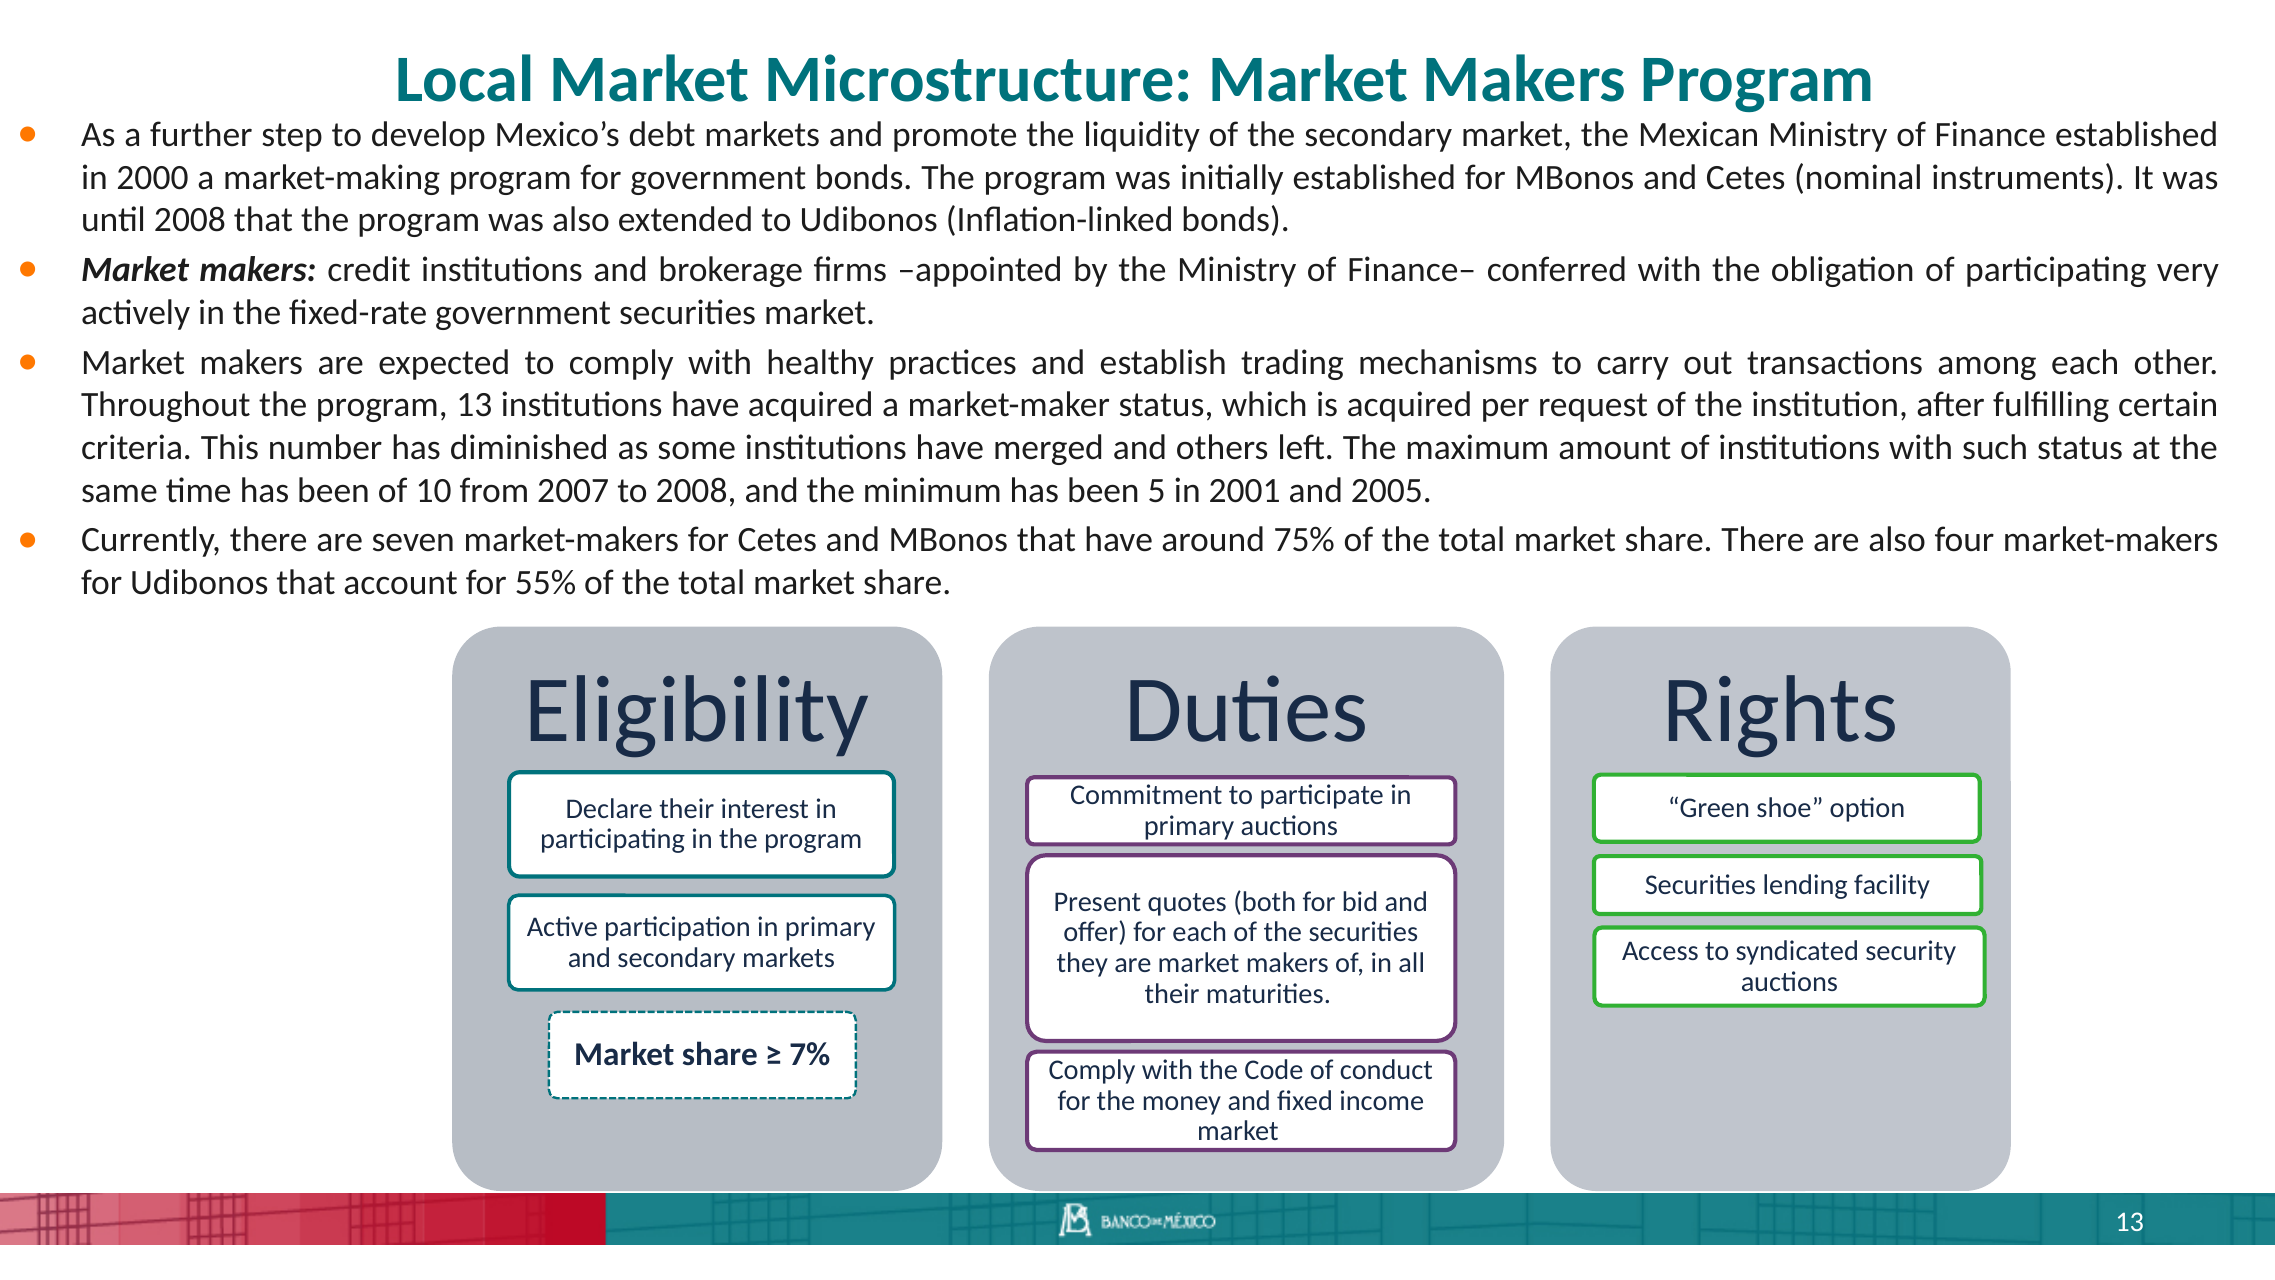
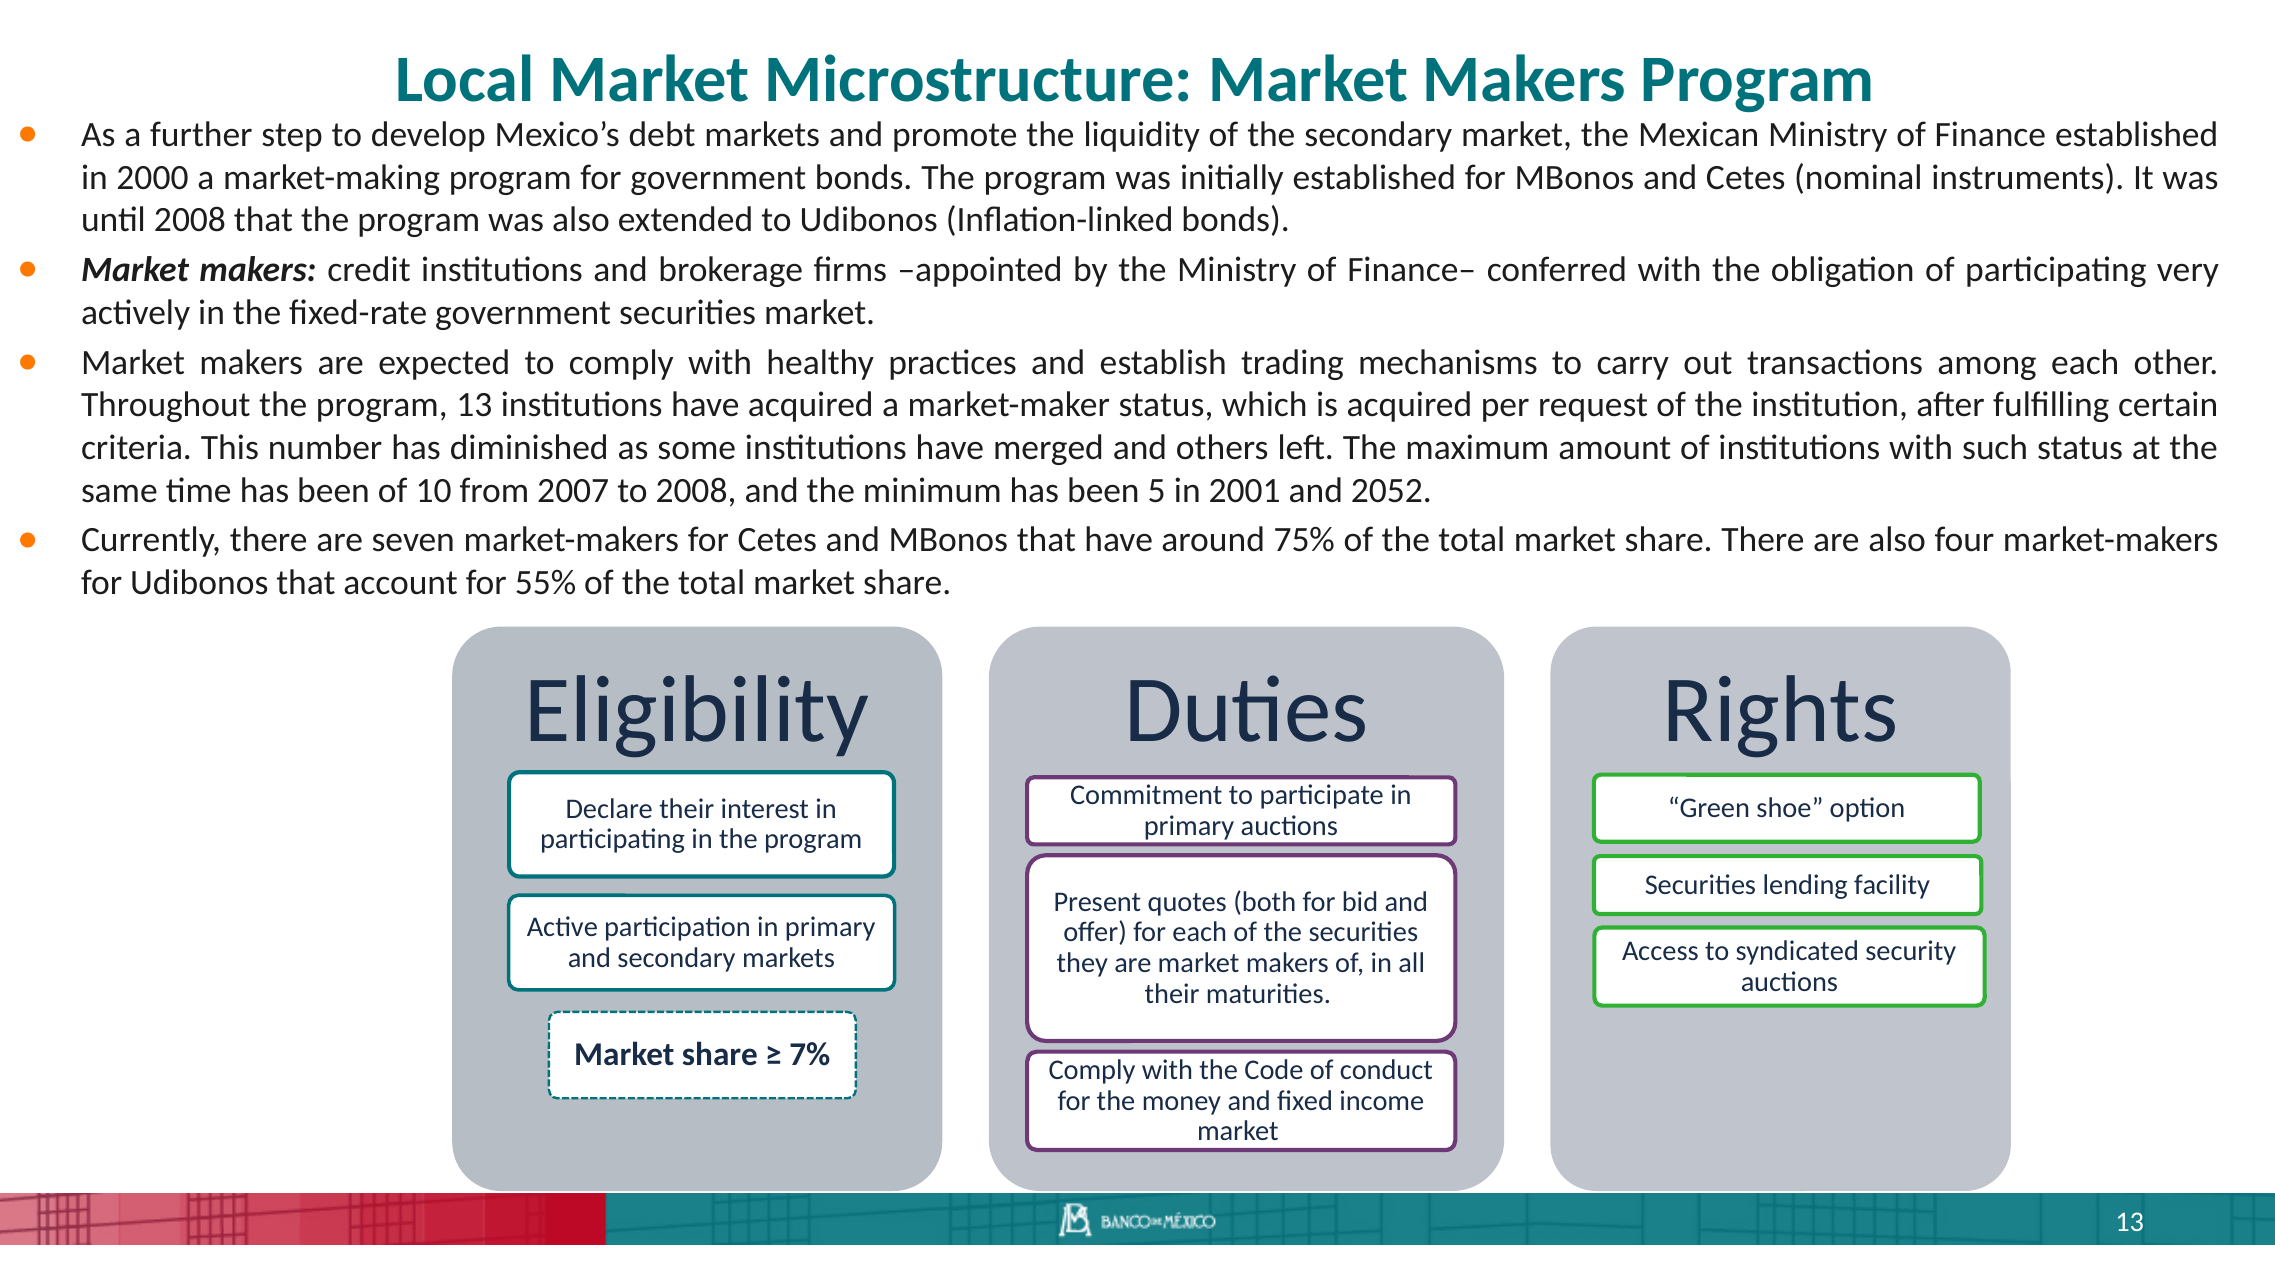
2005: 2005 -> 2052 (1391, 490)
